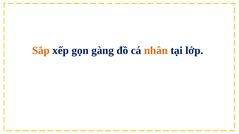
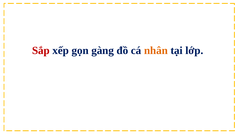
Sắp colour: orange -> red (41, 51)
